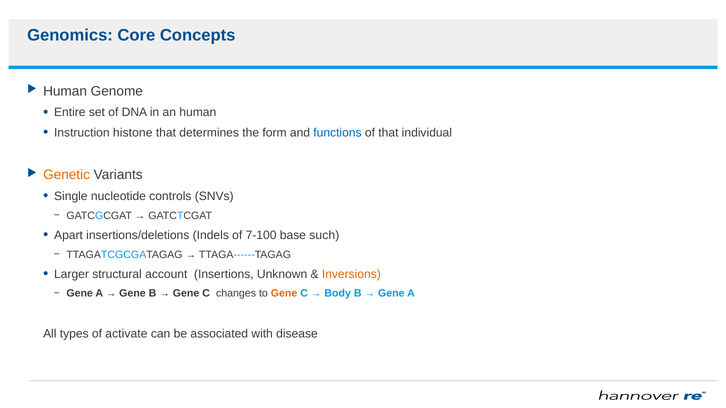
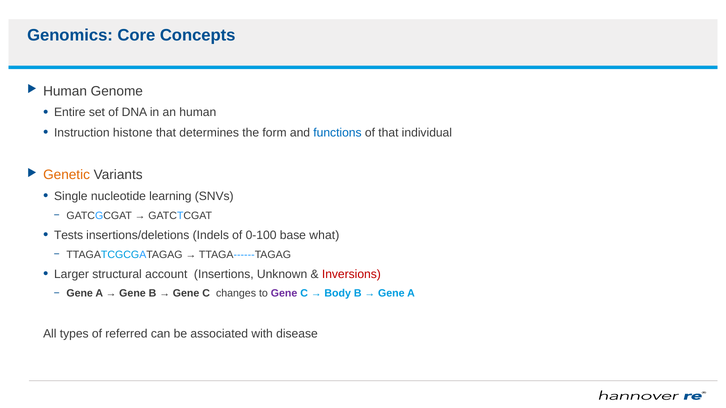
controls: controls -> learning (170, 196)
Apart: Apart -> Tests (69, 235)
7-100: 7-100 -> 0-100 (261, 235)
such: such -> what (324, 235)
Inversions colour: orange -> red (351, 274)
Gene colour: orange -> purple (284, 294)
activate: activate -> referred (126, 334)
